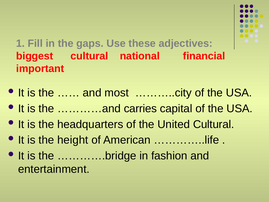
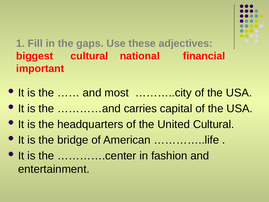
height: height -> bridge (73, 140)
………….bridge: ………….bridge -> ………….center (97, 156)
